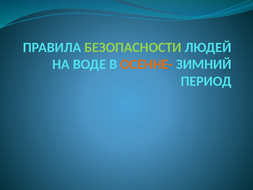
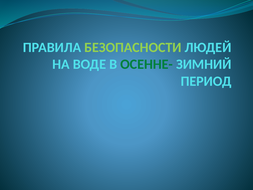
ОСЕННЕ- colour: orange -> green (147, 64)
